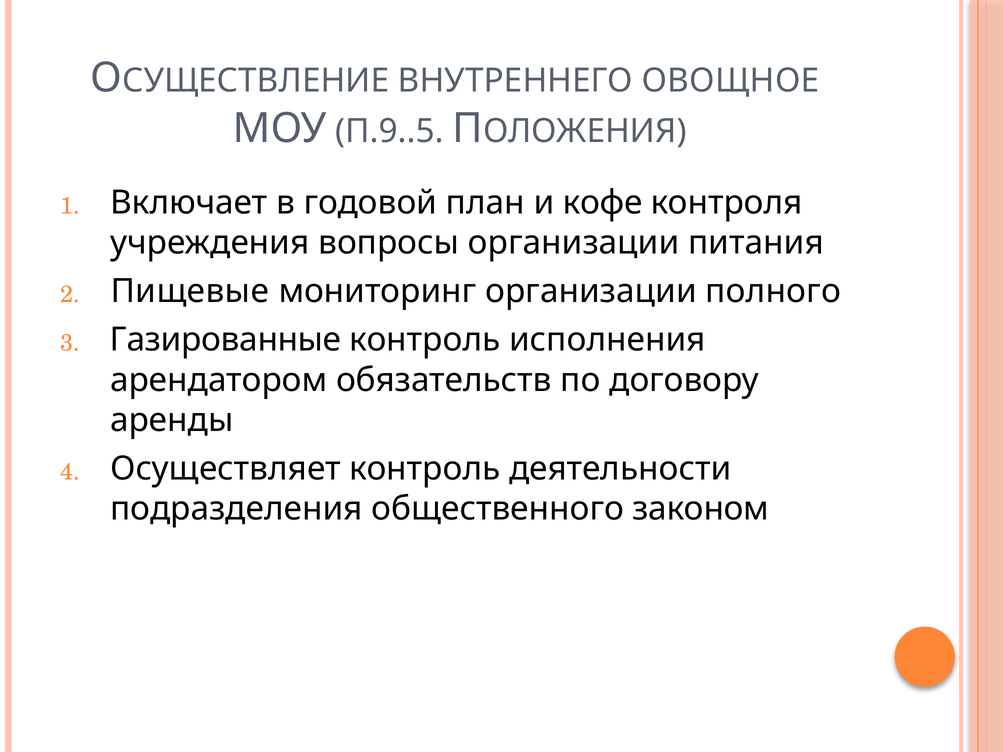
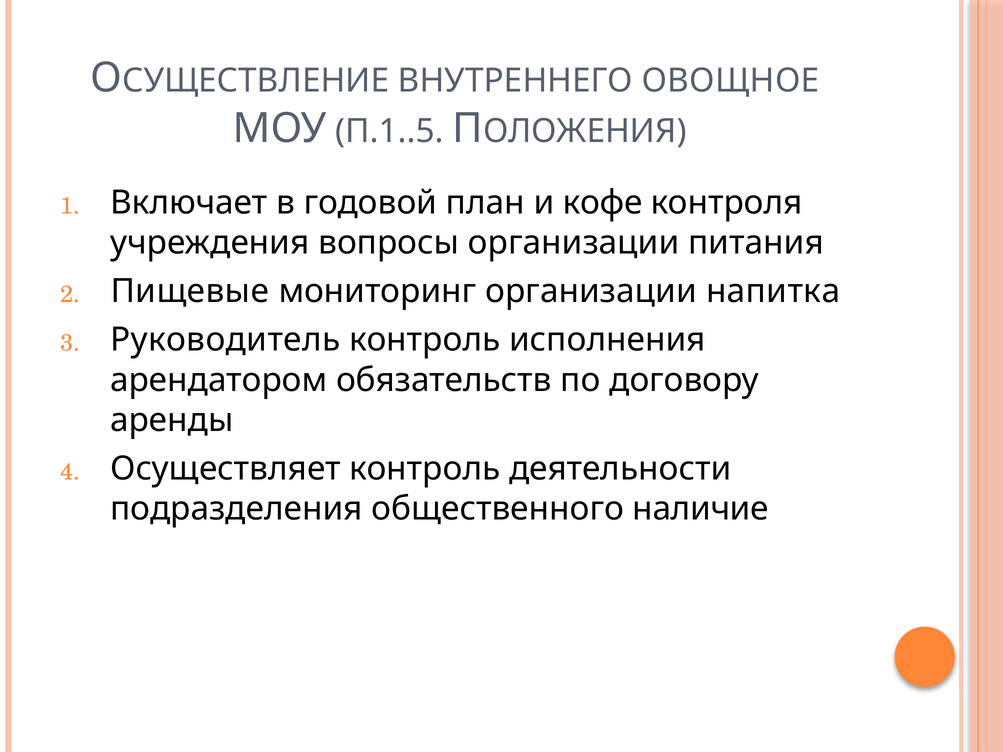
П.9..5: П.9..5 -> П.1..5 (390, 131)
полного: полного -> напитка (773, 291)
Газированные: Газированные -> Руководитель (225, 340)
законом: законом -> наличие (701, 509)
